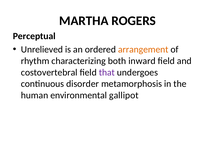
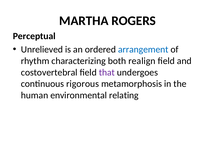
arrangement colour: orange -> blue (143, 50)
inward: inward -> realign (142, 61)
disorder: disorder -> rigorous (83, 84)
gallipot: gallipot -> relating (124, 95)
